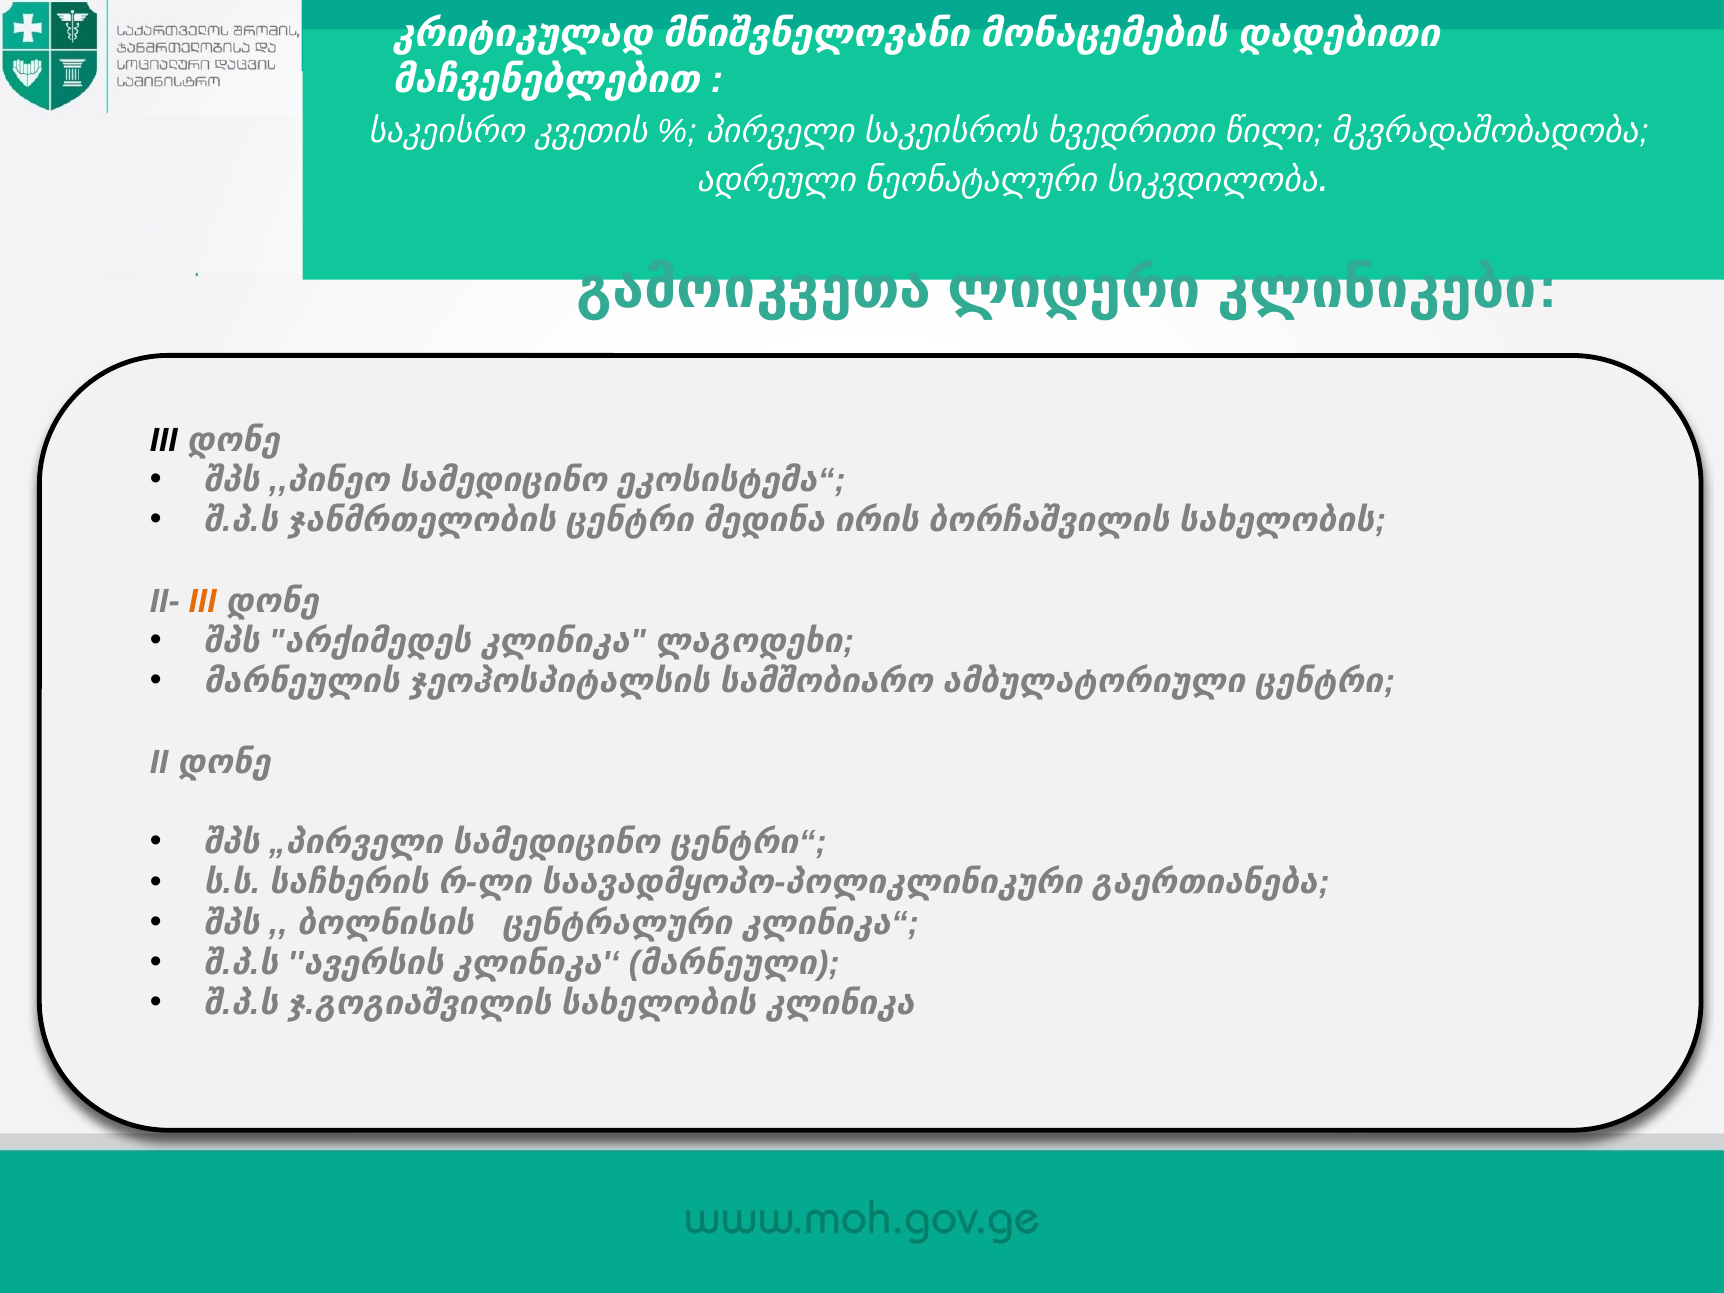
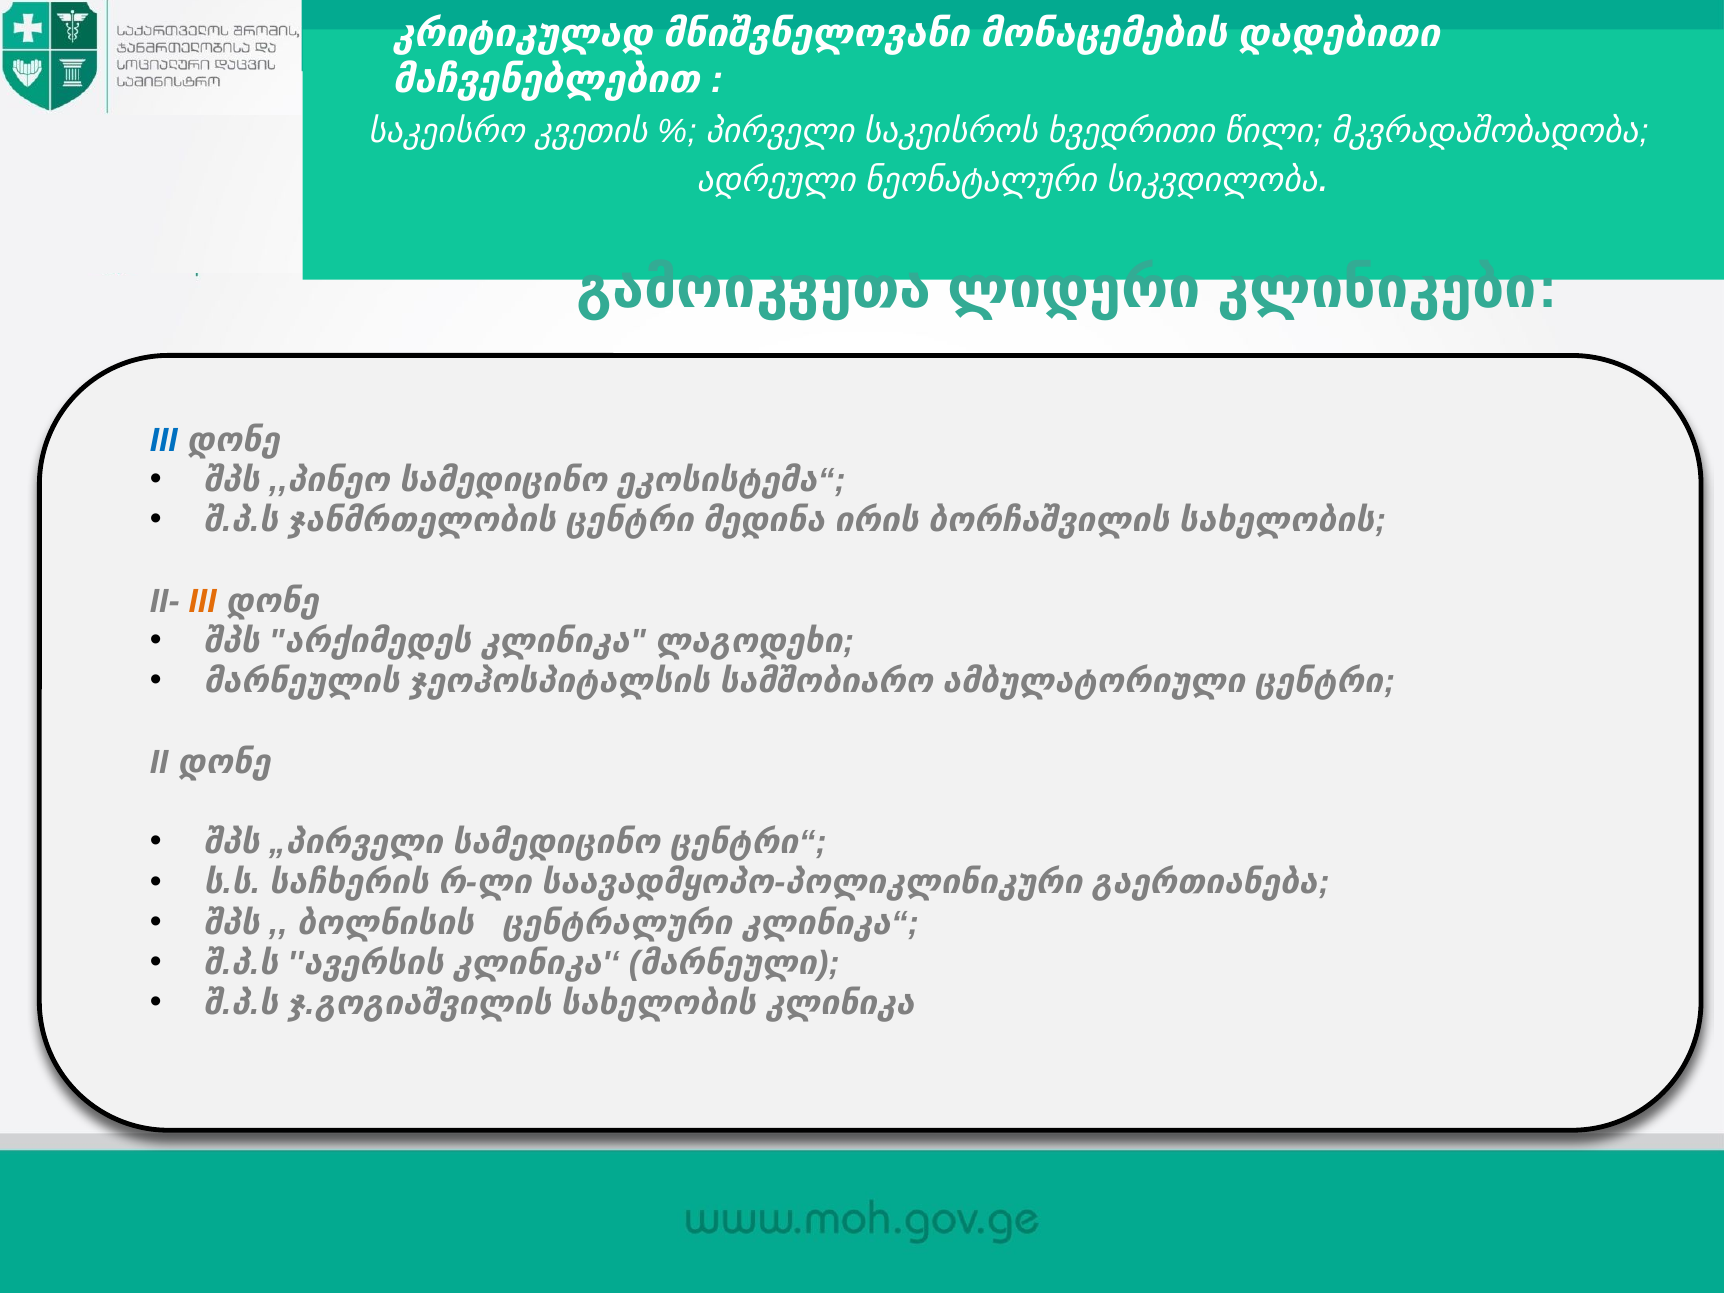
III colour: black -> blue (164, 440)
